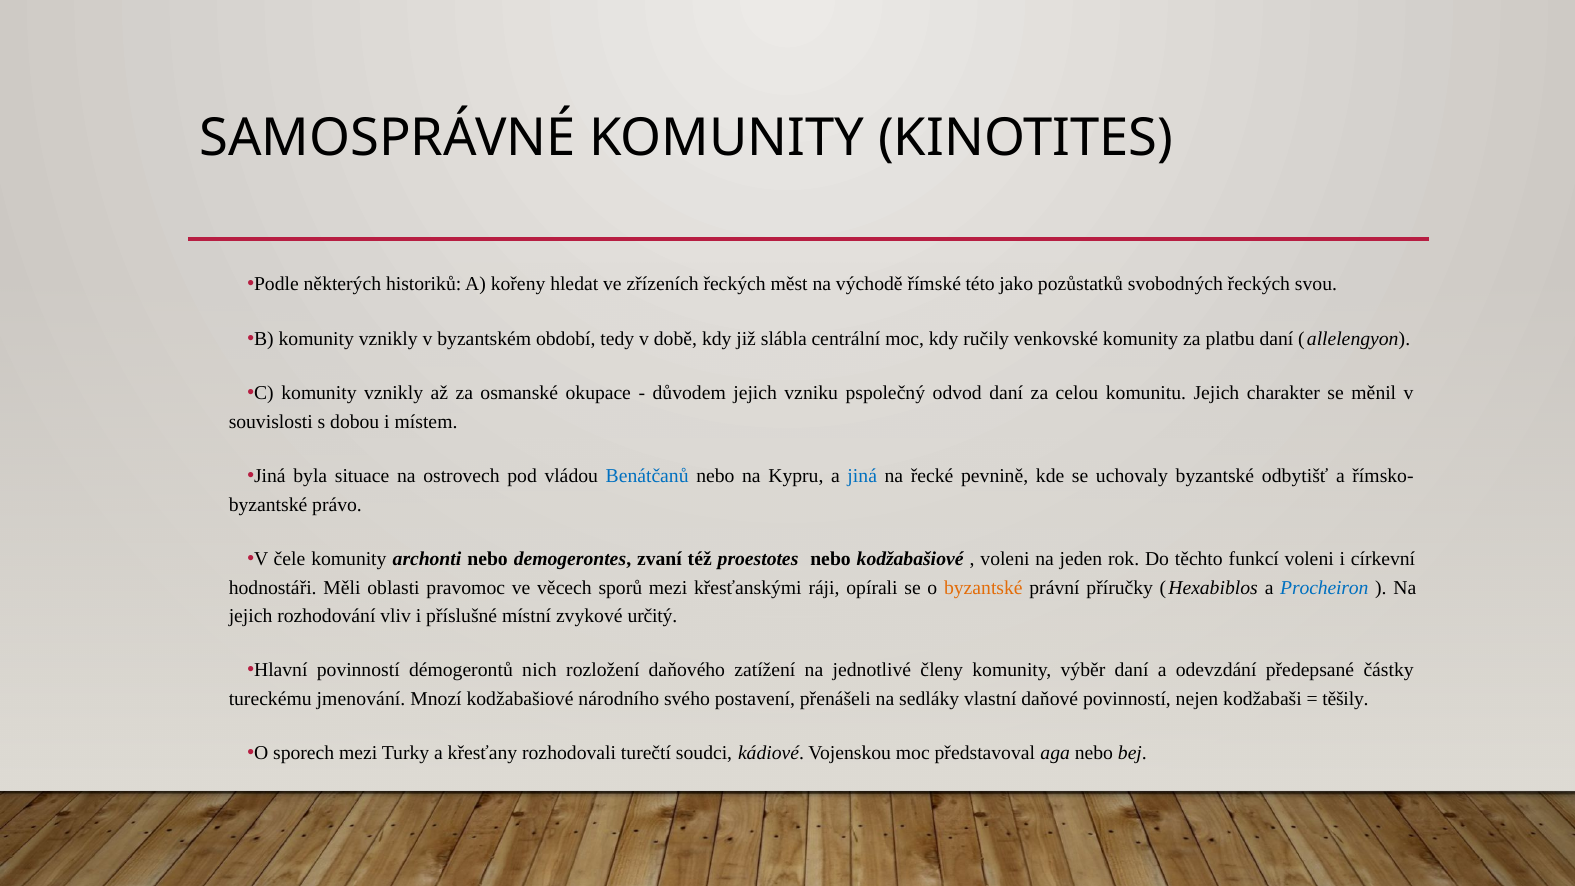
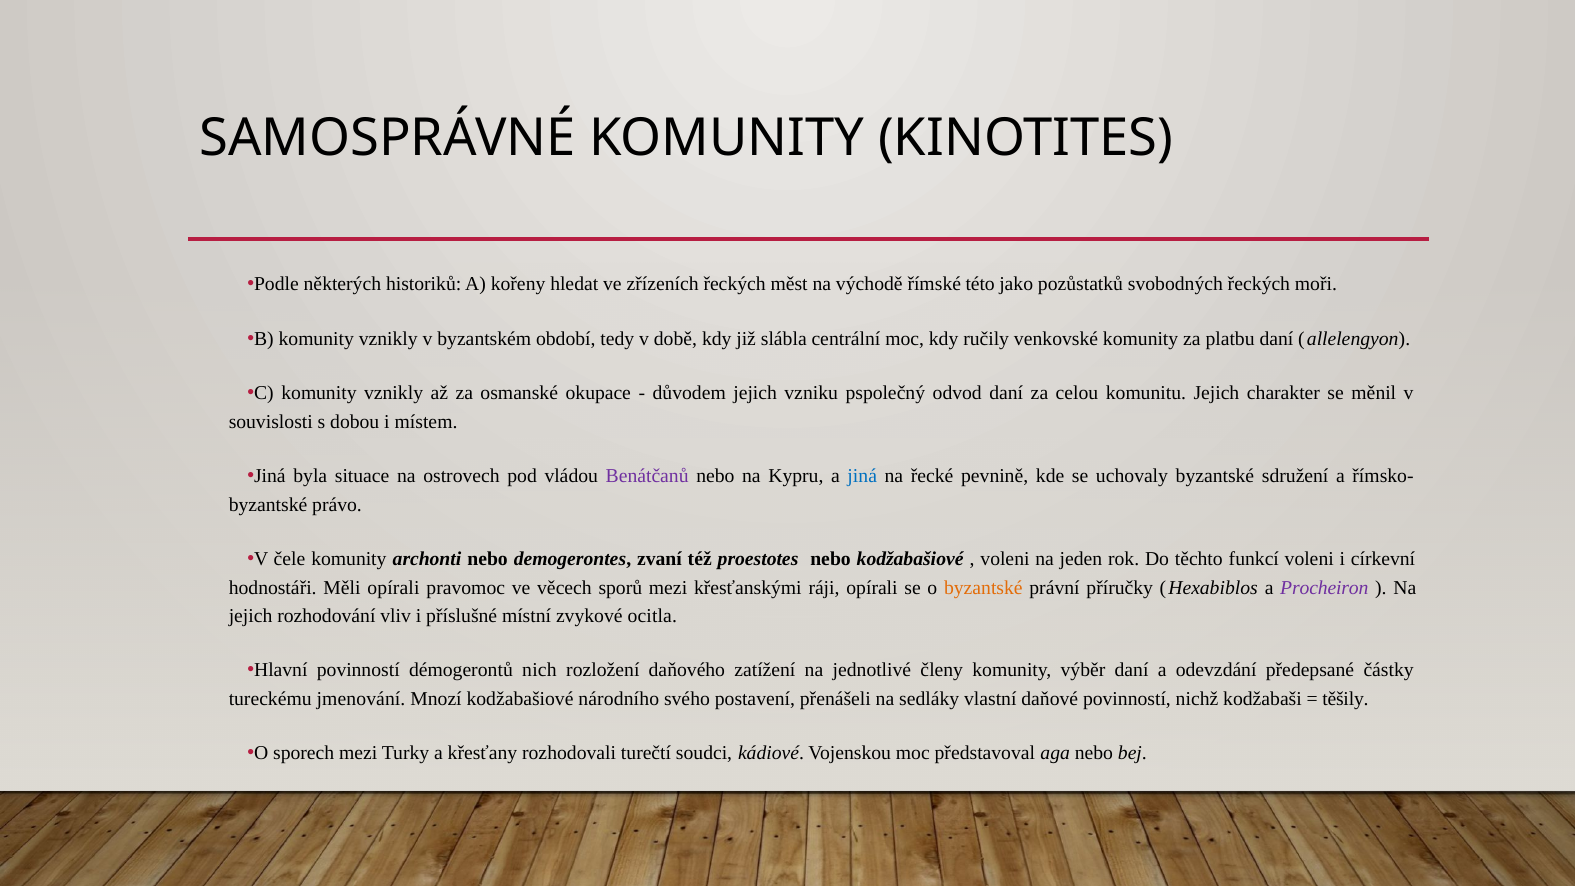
svou: svou -> moři (1316, 284)
Benátčanů colour: blue -> purple (647, 476)
odbytišť: odbytišť -> sdružení (1295, 476)
Měli oblasti: oblasti -> opírali (393, 588)
Procheiron colour: blue -> purple (1324, 588)
určitý: určitý -> ocitla (652, 616)
nejen: nejen -> nichž (1197, 699)
